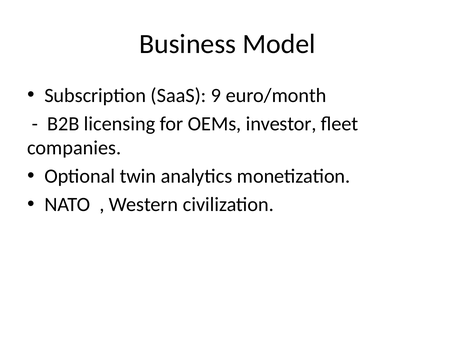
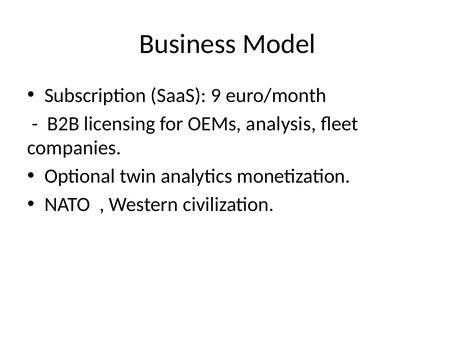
investor: investor -> analysis (281, 124)
